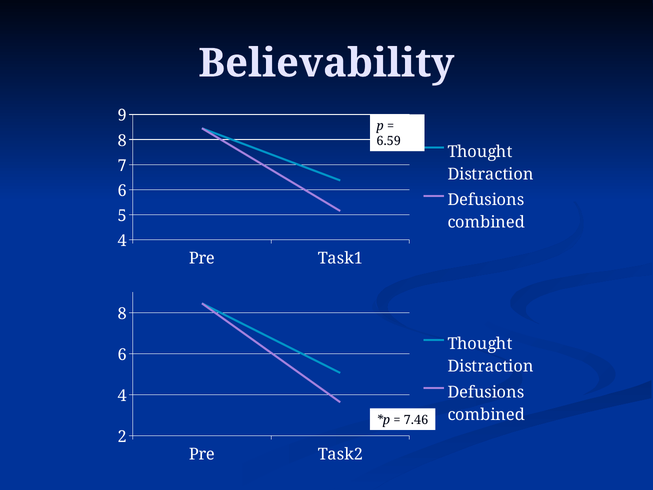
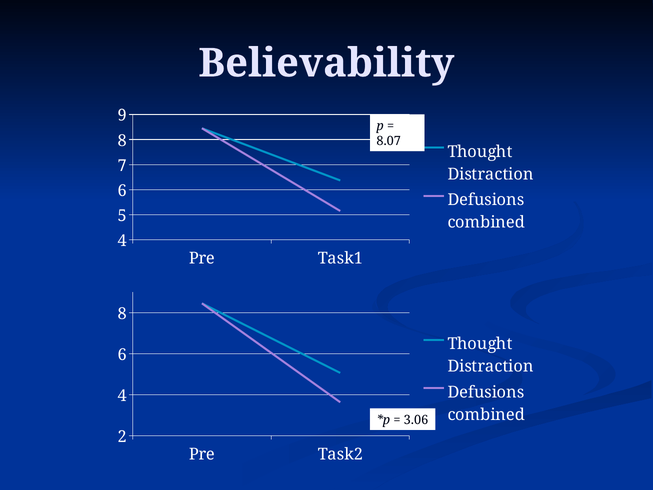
6.59: 6.59 -> 8.07 (389, 141)
7.46: 7.46 -> 3.06 (416, 420)
